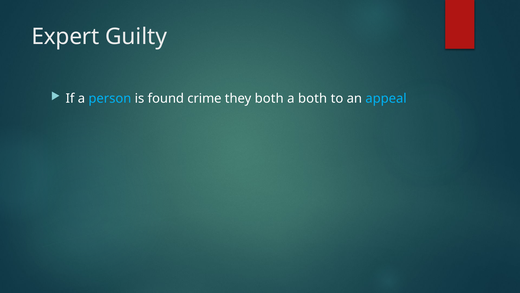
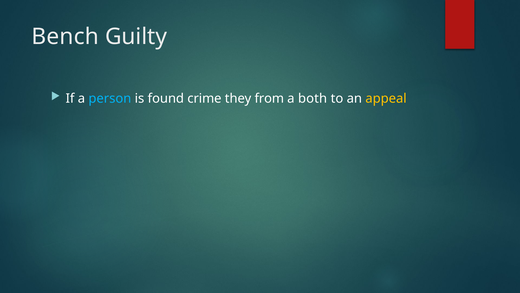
Expert: Expert -> Bench (65, 37)
they both: both -> from (269, 98)
appeal colour: light blue -> yellow (386, 98)
